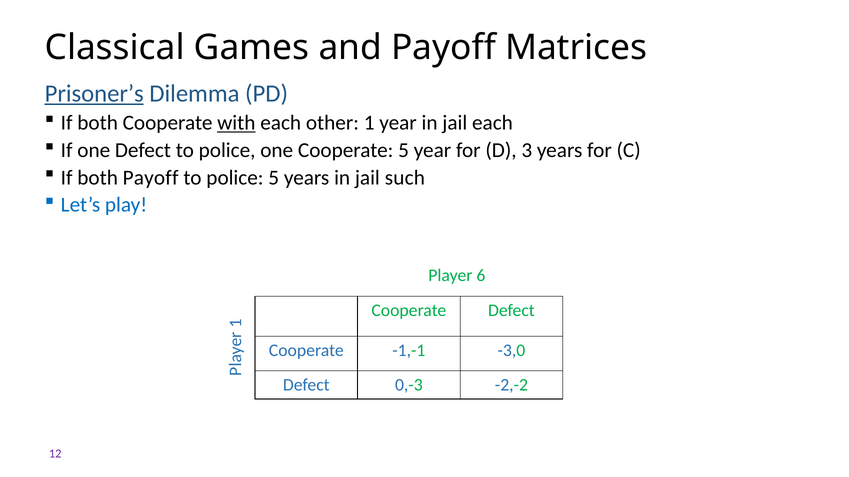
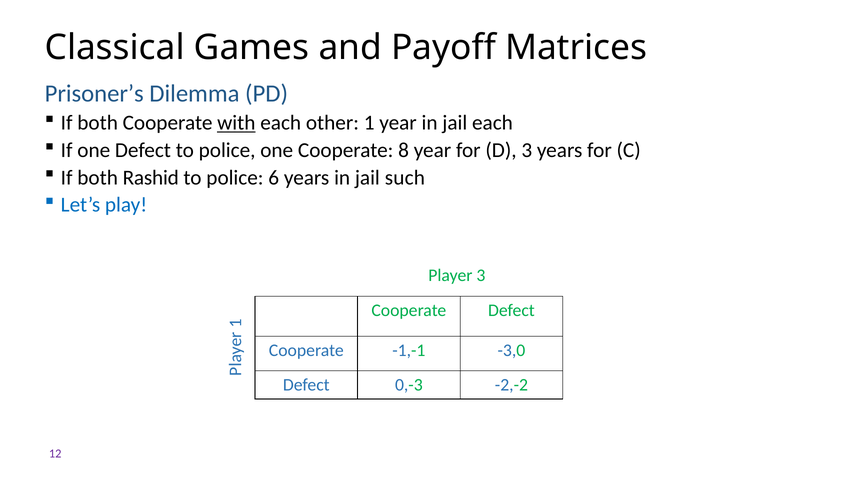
Prisoner’s underline: present -> none (94, 94)
Cooperate 5: 5 -> 8 (404, 150)
both Payoff: Payoff -> Rashid (151, 178)
police 5: 5 -> 6 (274, 178)
Player 6: 6 -> 3 (481, 276)
